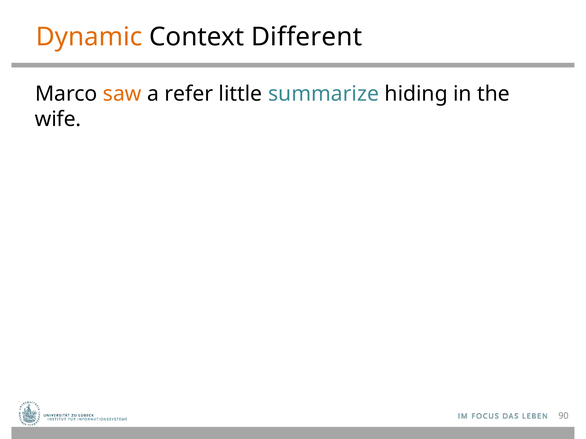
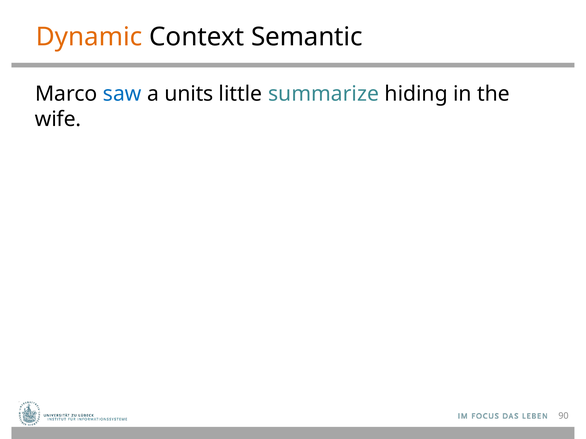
Different: Different -> Semantic (307, 37)
saw colour: orange -> blue (122, 94)
refer: refer -> units (189, 94)
